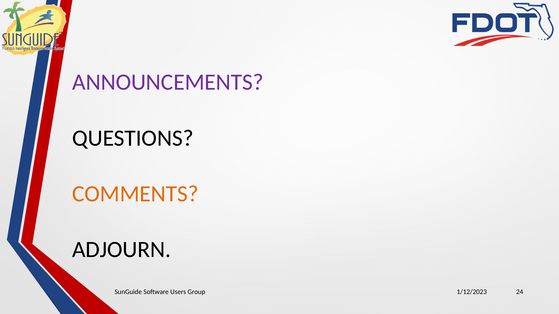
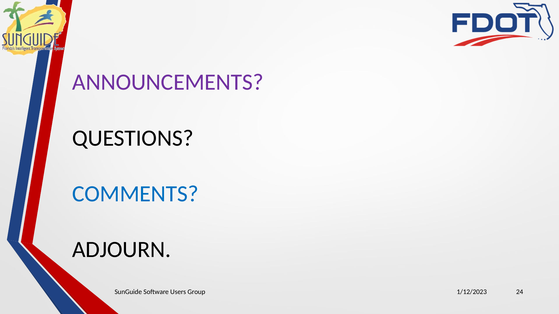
COMMENTS colour: orange -> blue (135, 194)
